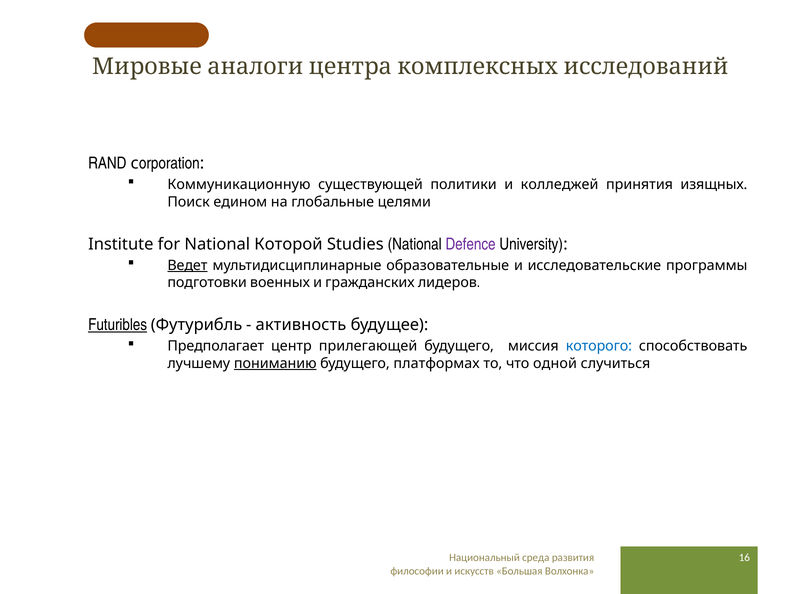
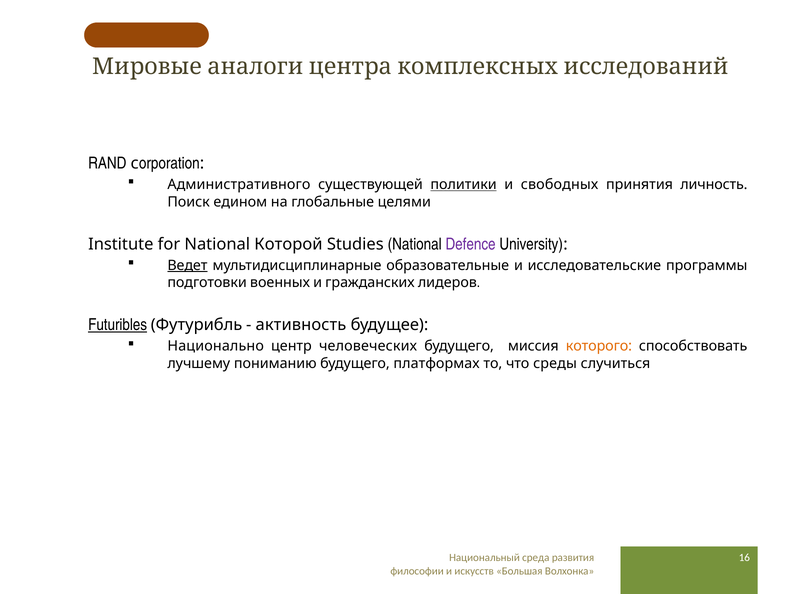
Коммуникационную: Коммуникационную -> Административного (239, 185)
политики underline: none -> present (464, 185)
колледжей: колледжей -> свободных (560, 185)
изящных: изящных -> личность (714, 185)
Предполагает: Предполагает -> Национально (216, 346)
прилегающей: прилегающей -> человеческих (368, 346)
которого colour: blue -> orange (599, 346)
пониманию underline: present -> none (275, 363)
одной: одной -> среды (555, 363)
